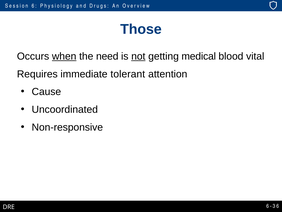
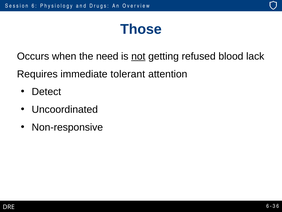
when underline: present -> none (64, 56)
medical: medical -> refused (199, 56)
vital: vital -> lack (255, 56)
Cause: Cause -> Detect (46, 92)
